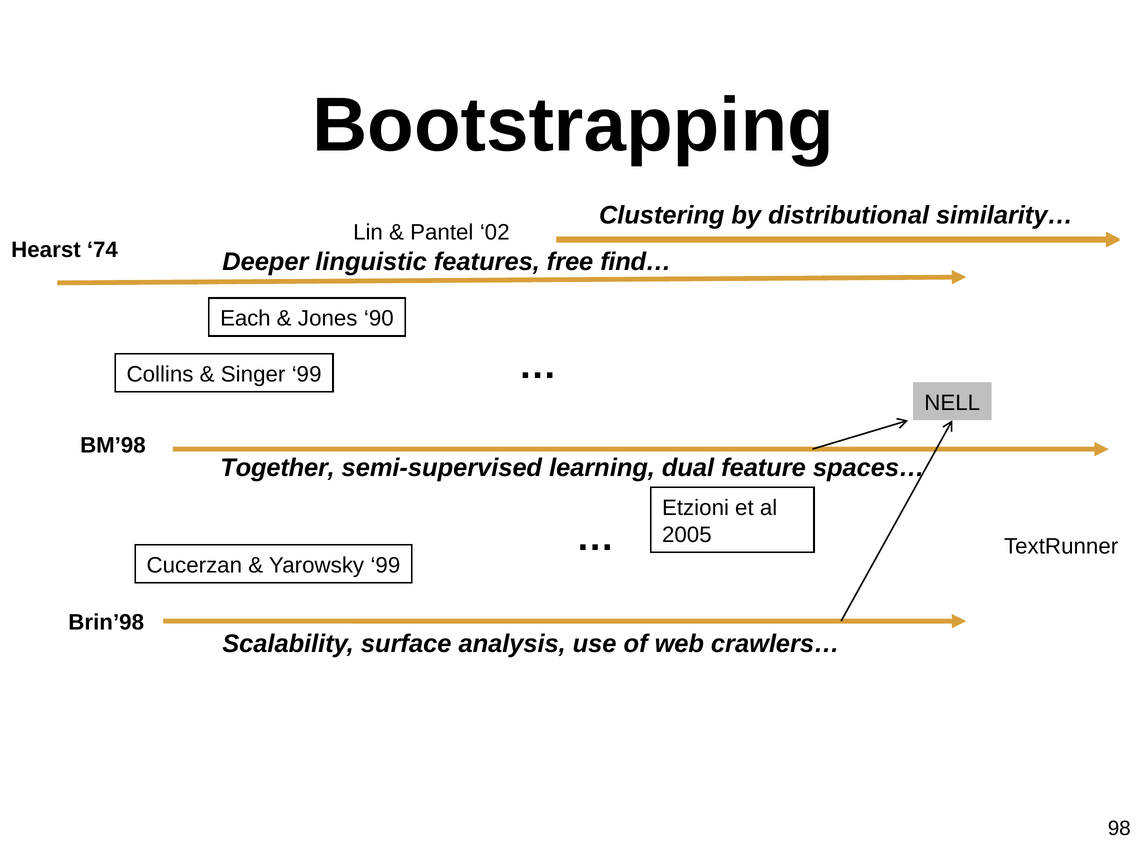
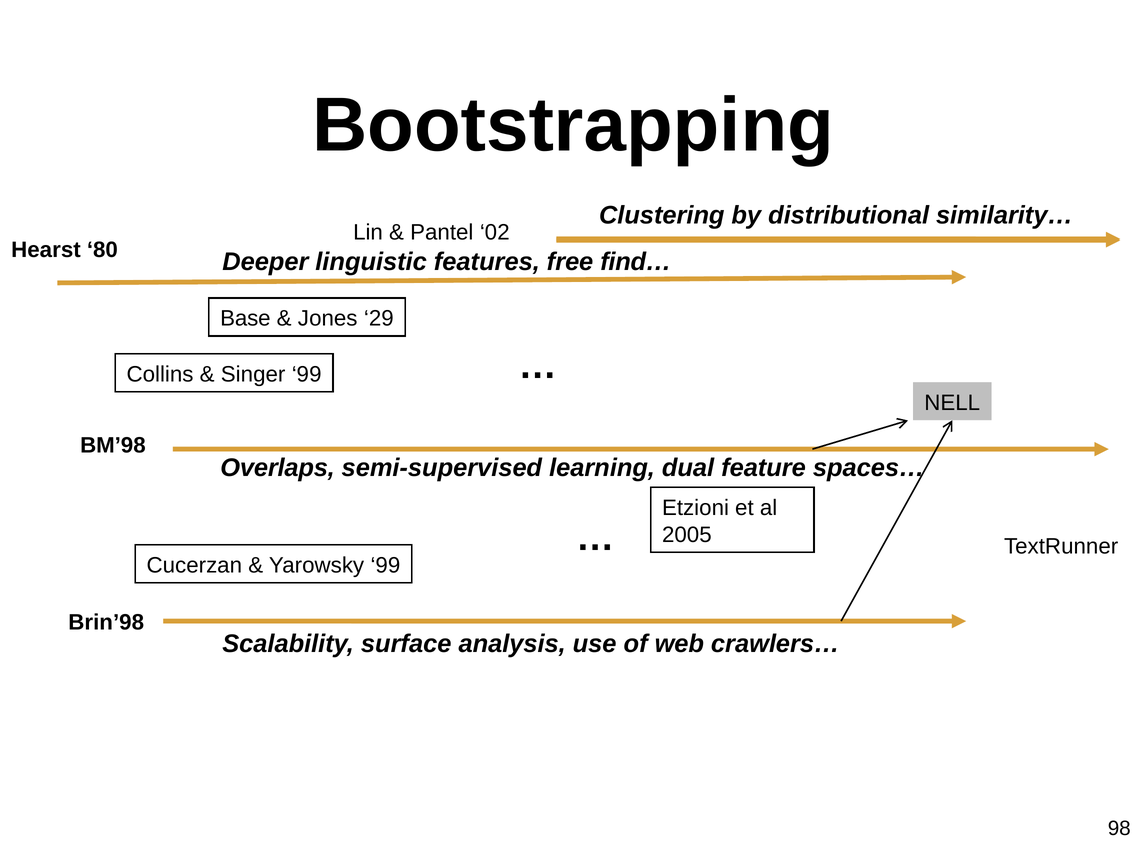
74: 74 -> 80 (102, 250)
Each: Each -> Base (245, 319)
90: 90 -> 29 (379, 319)
Together: Together -> Overlaps (278, 468)
